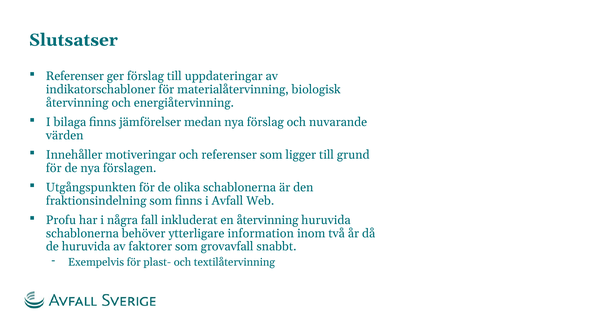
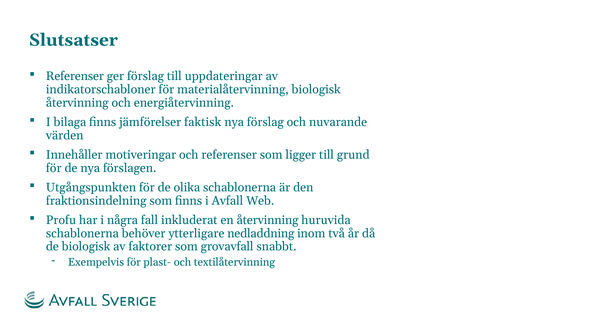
medan: medan -> faktisk (203, 122)
information: information -> nedladdning (261, 234)
de huruvida: huruvida -> biologisk (86, 247)
